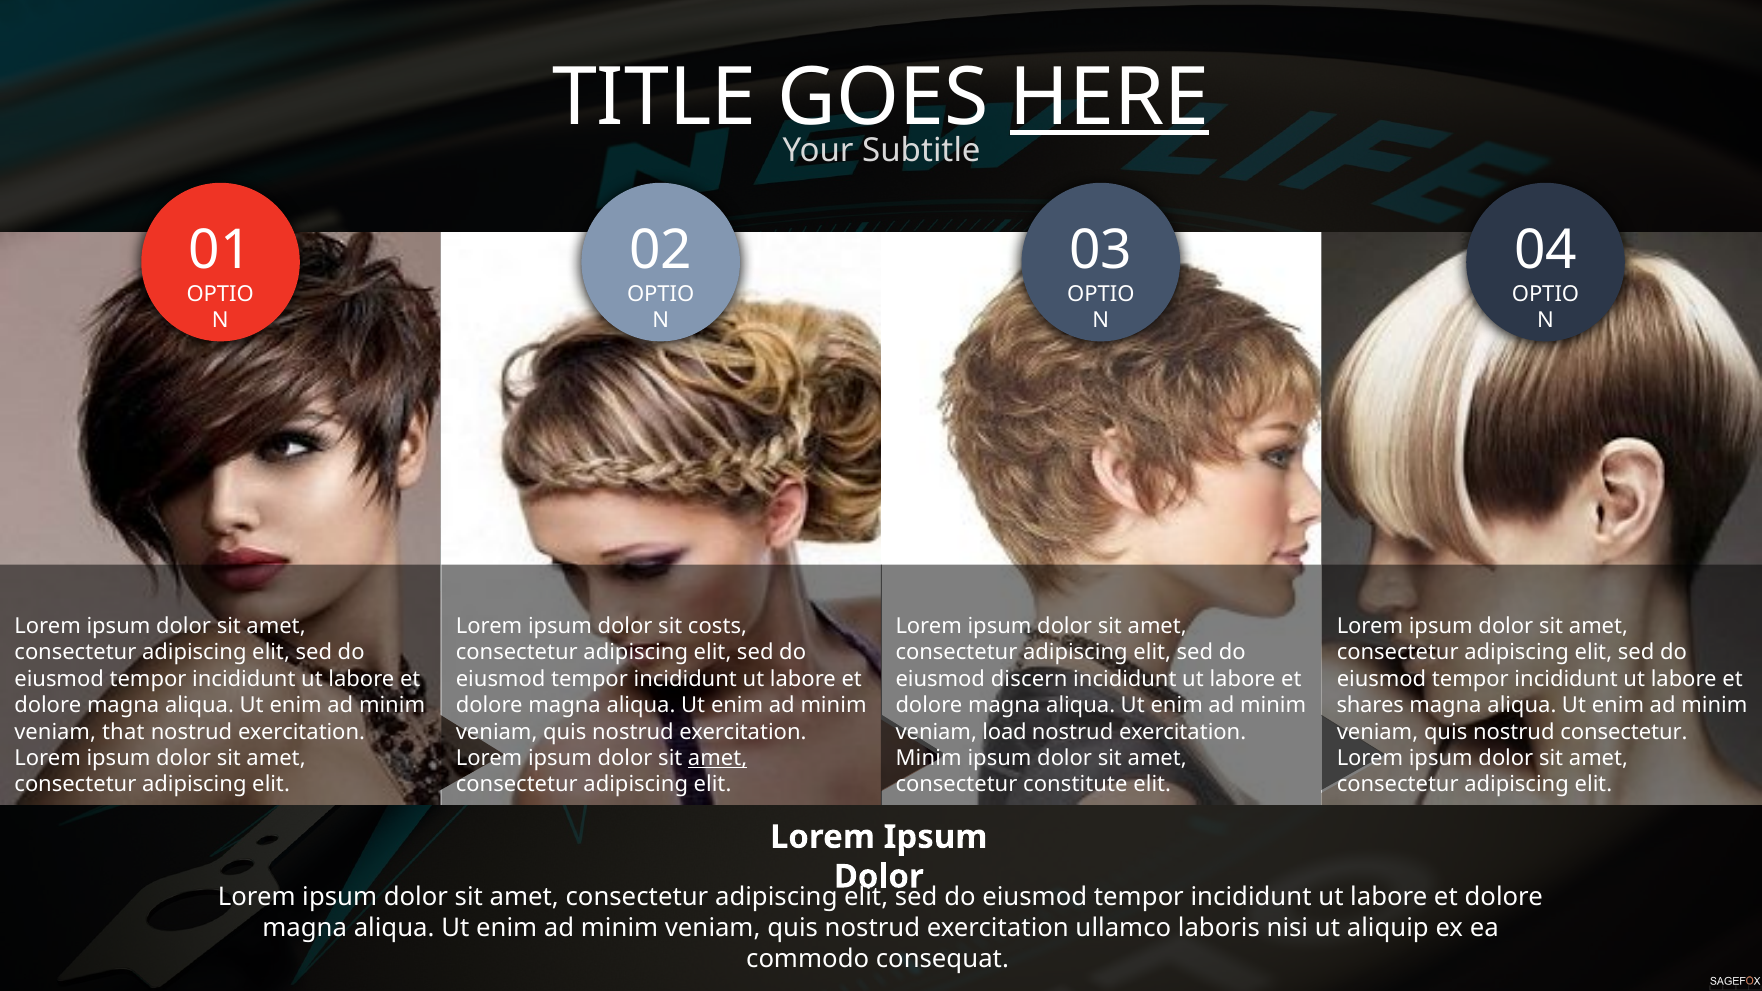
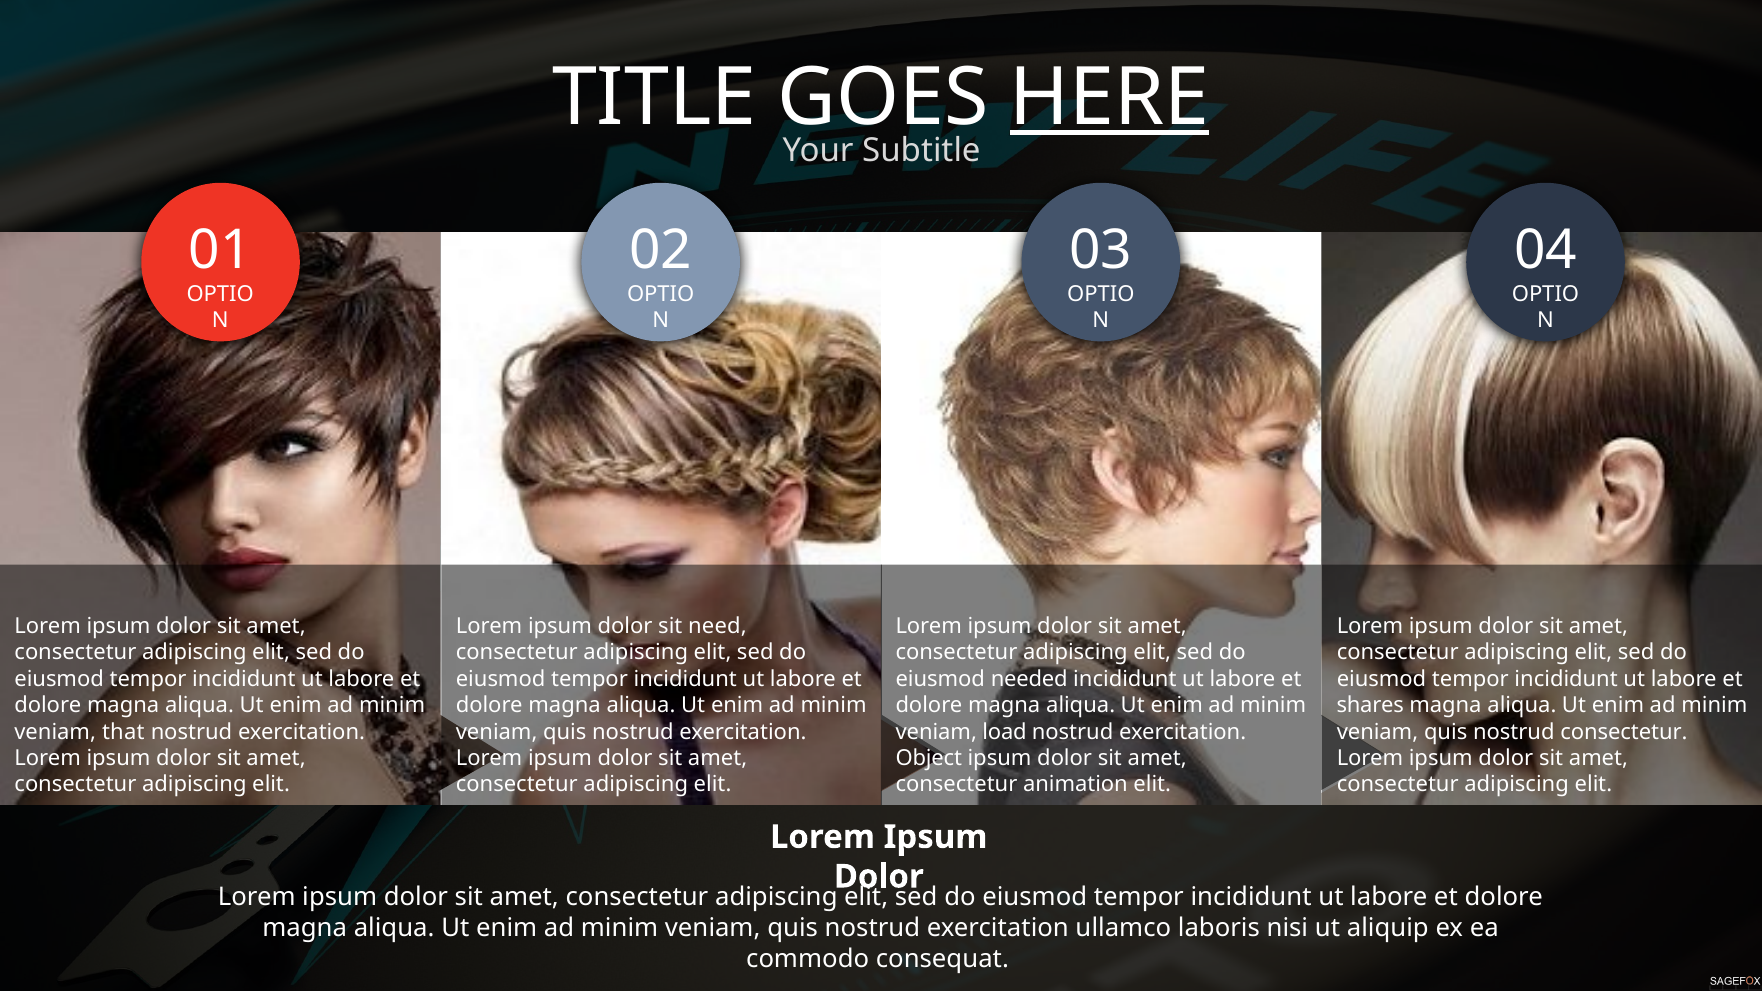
costs: costs -> need (717, 626)
discern: discern -> needed (1029, 679)
amet underline: present -> none (718, 758)
Minim: Minim -> Object (929, 758)
constitute: constitute -> animation (1075, 785)
